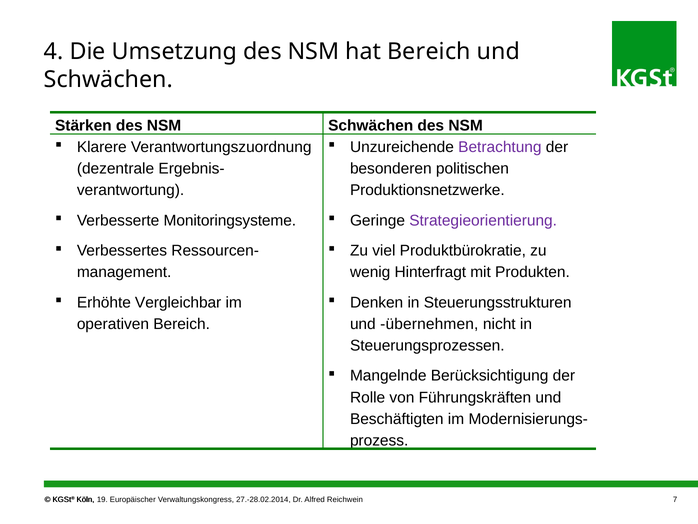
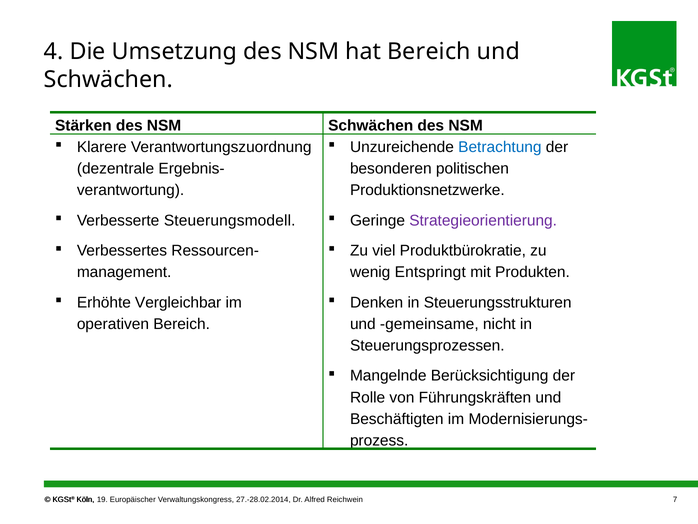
Betrachtung colour: purple -> blue (500, 147)
Monitoringsysteme: Monitoringsysteme -> Steuerungsmodell (230, 220)
Hinterfragt: Hinterfragt -> Entspringt (430, 272)
übernehmen: übernehmen -> gemeinsame (429, 324)
